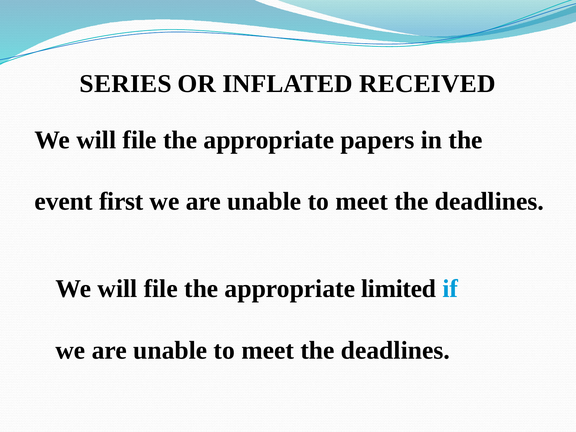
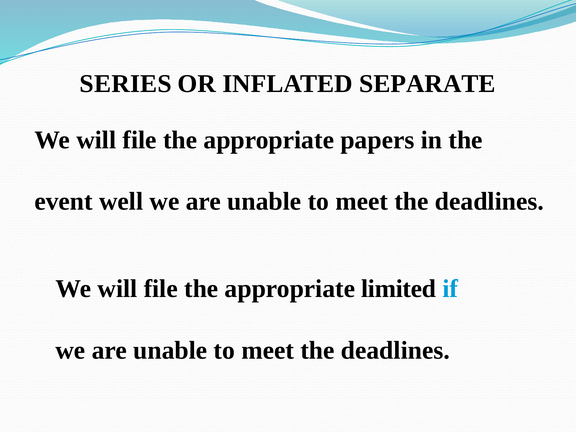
RECEIVED: RECEIVED -> SEPARATE (427, 84)
first: first -> well (121, 201)
